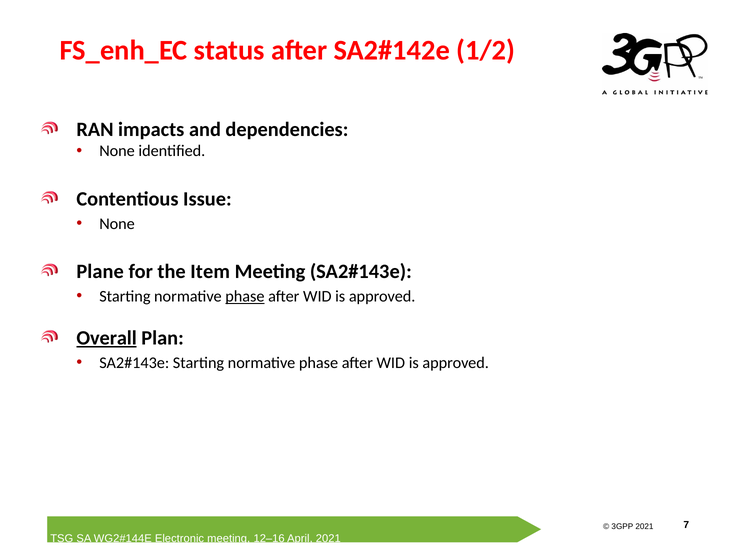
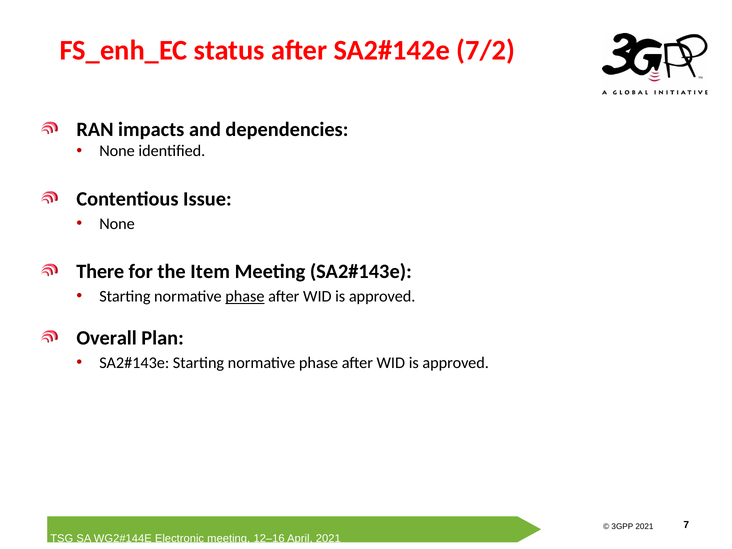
1/2: 1/2 -> 7/2 (486, 50)
Plane: Plane -> There (100, 272)
Overall underline: present -> none (107, 338)
